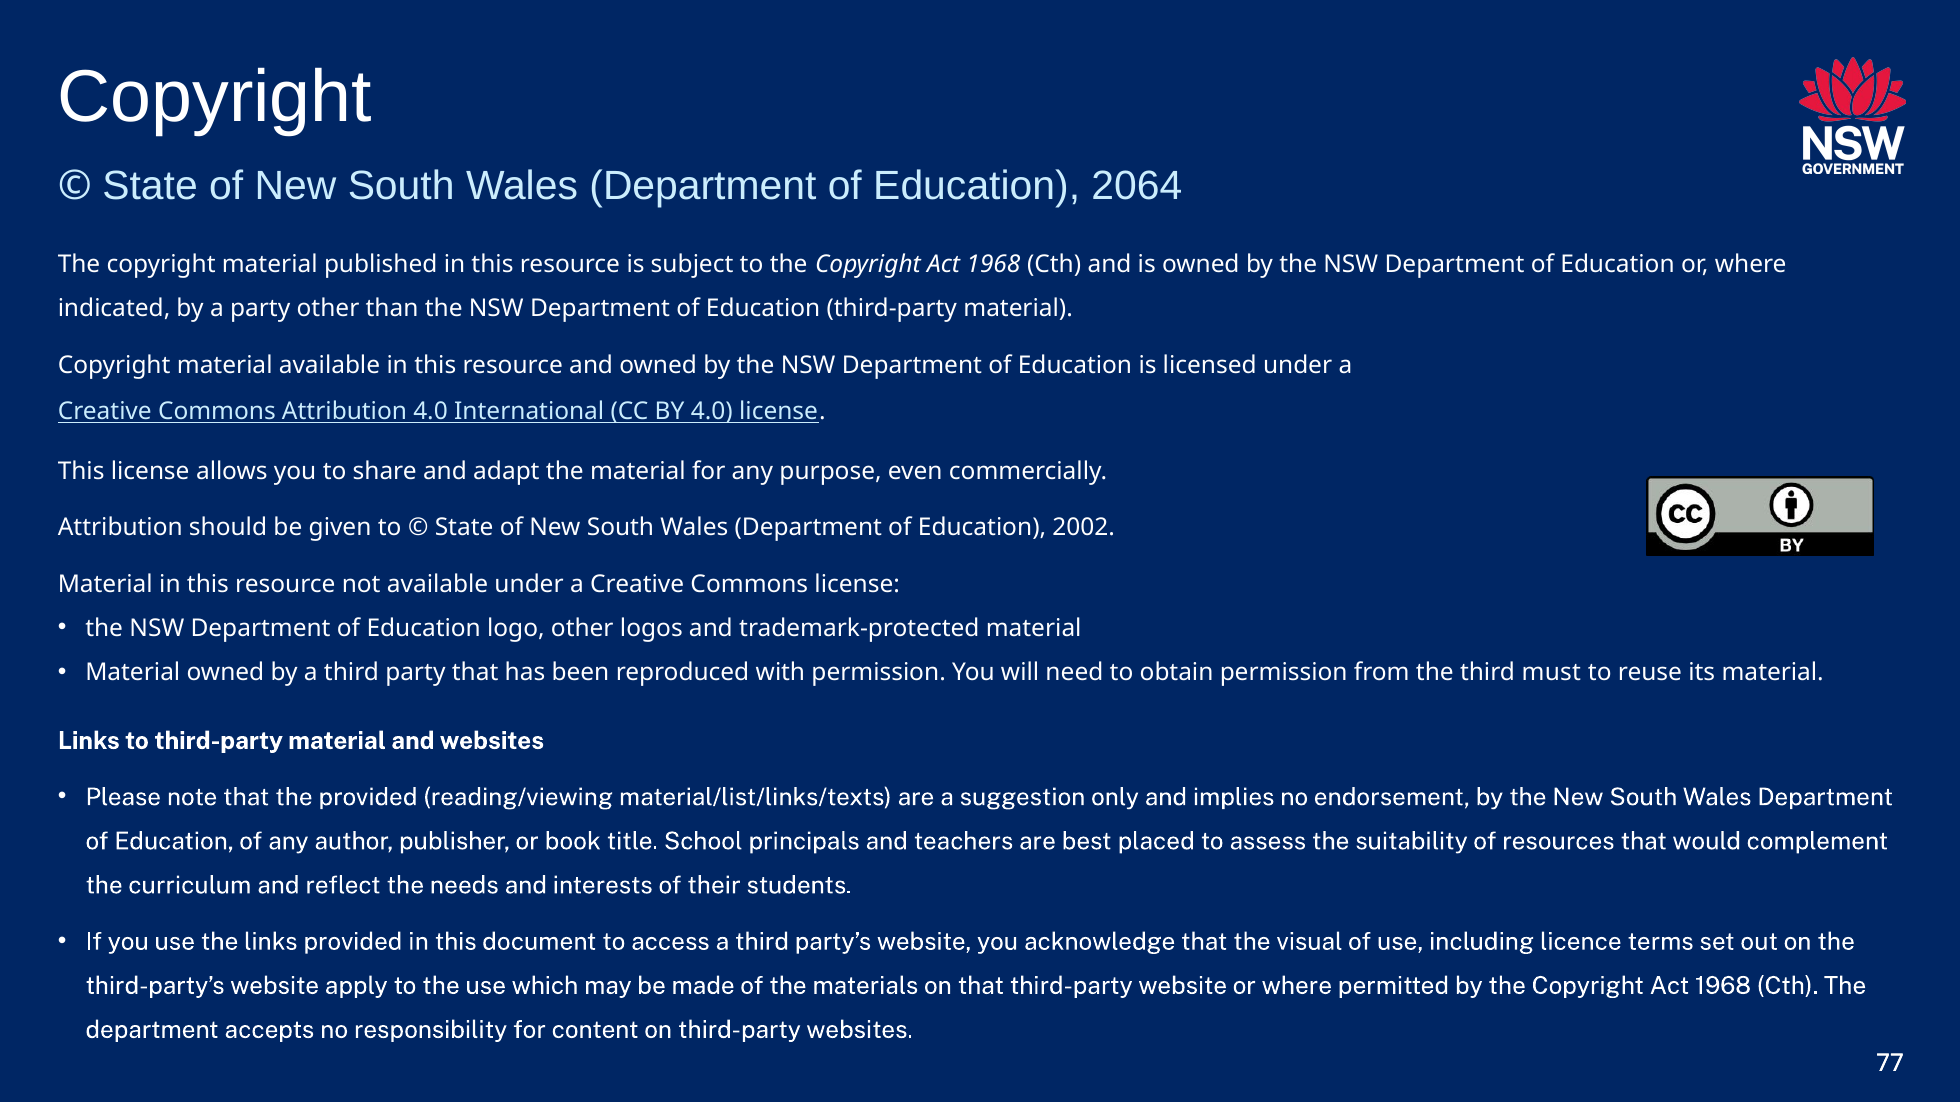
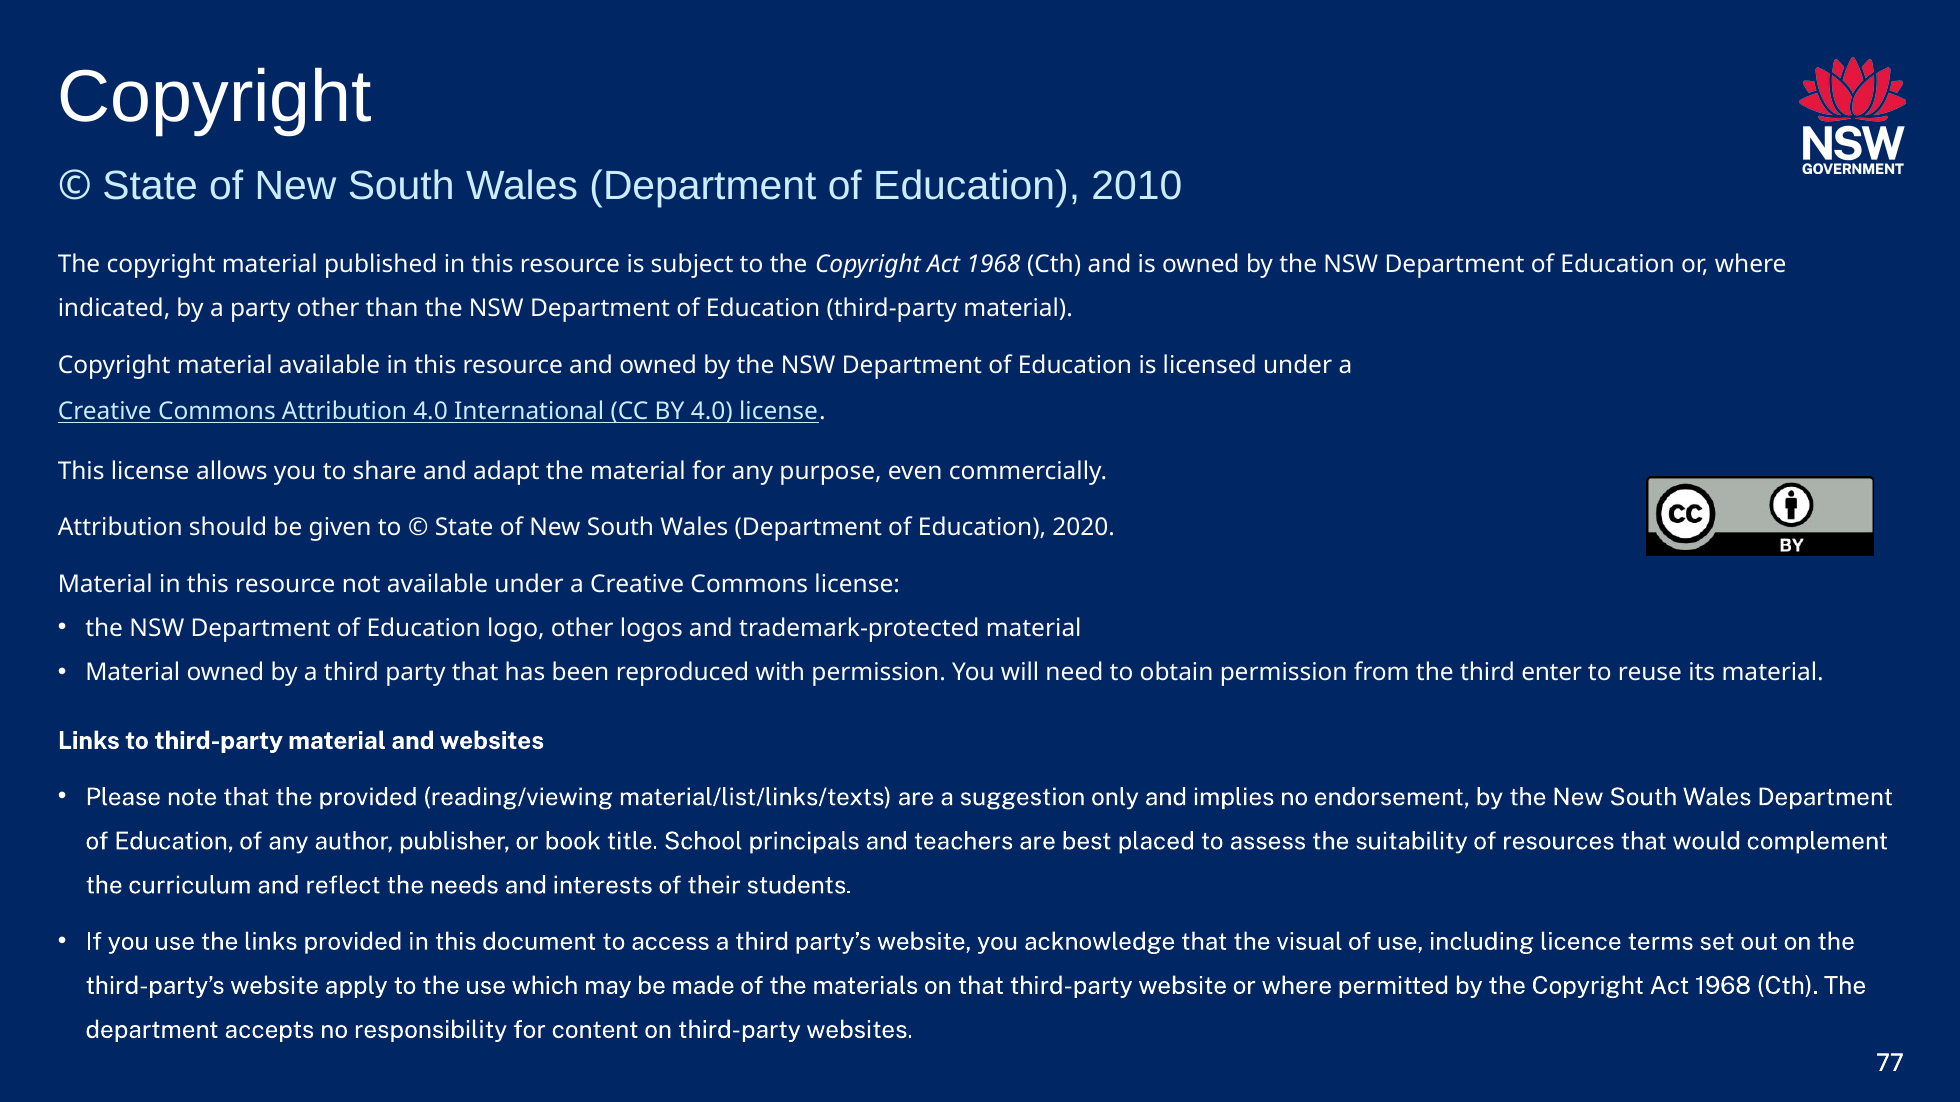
2064: 2064 -> 2010 (1137, 186)
2002: 2002 -> 2020 (1084, 528)
must: must -> enter (1552, 673)
